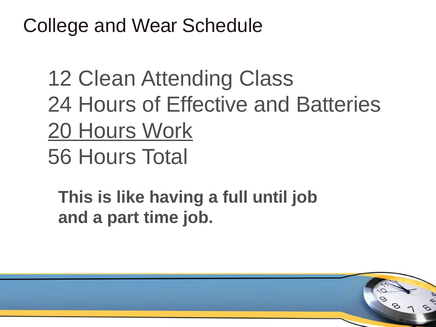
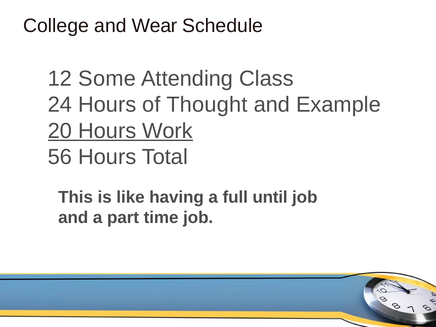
Clean: Clean -> Some (107, 78)
Effective: Effective -> Thought (207, 105)
Batteries: Batteries -> Example (338, 105)
